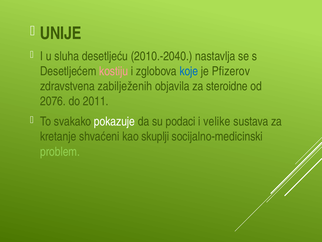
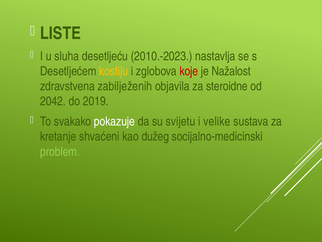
UNIJE: UNIJE -> LISTE (61, 33)
2010.-2040: 2010.-2040 -> 2010.-2023 (162, 56)
kostiju colour: pink -> yellow (114, 71)
koje colour: blue -> red (189, 71)
Pfizerov: Pfizerov -> Nažalost (231, 71)
2076: 2076 -> 2042 (53, 101)
2011: 2011 -> 2019 (96, 101)
podaci: podaci -> svijetu (181, 121)
skuplji: skuplji -> dužeg (155, 136)
